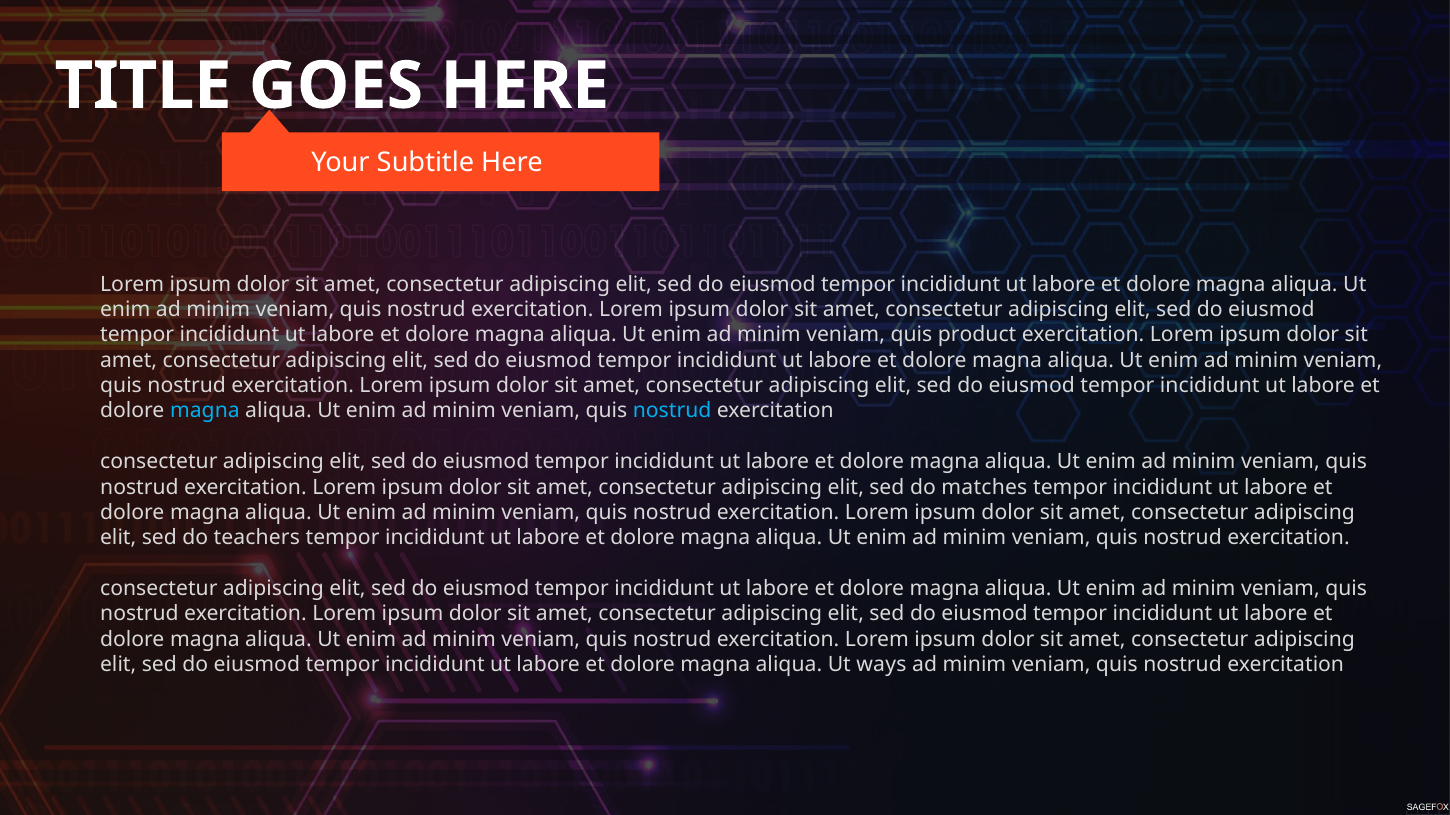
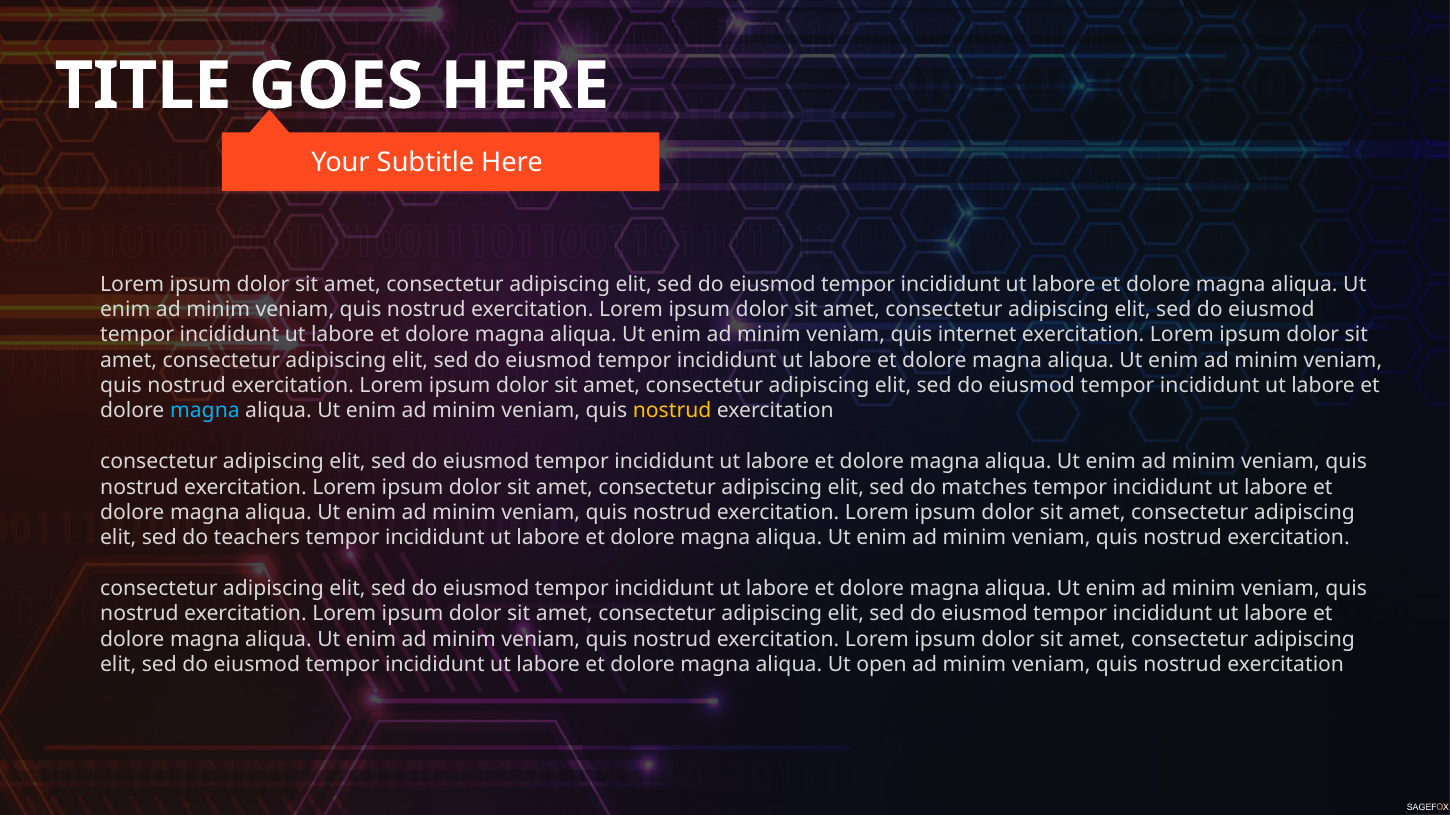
product: product -> internet (977, 335)
nostrud colour: light blue -> yellow (672, 411)
ways: ways -> open (882, 665)
